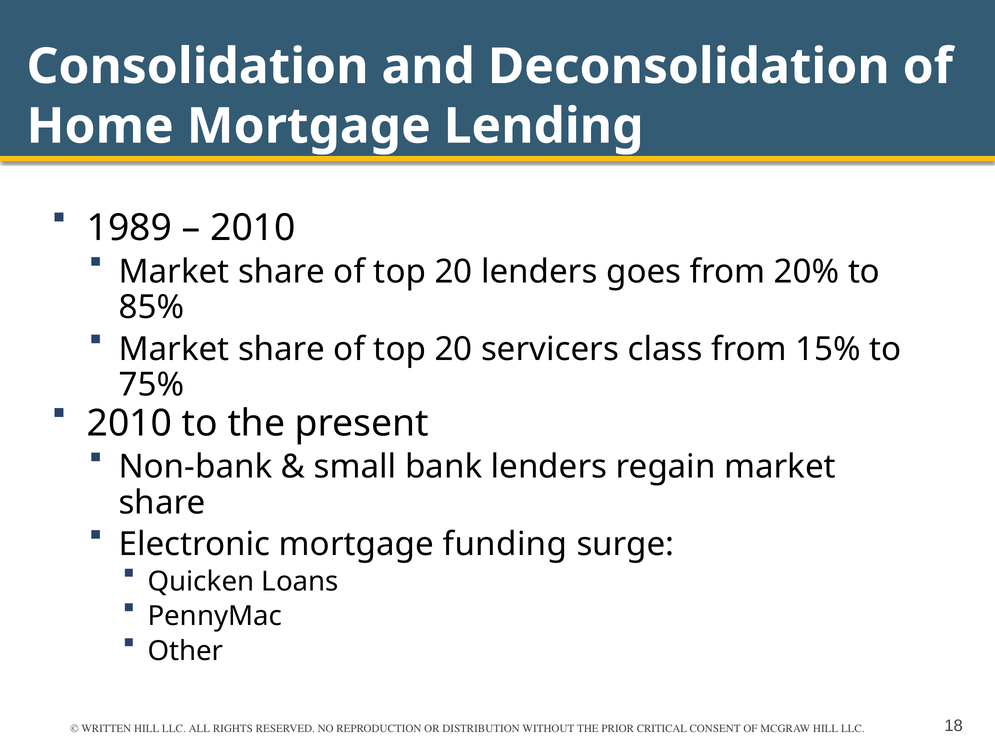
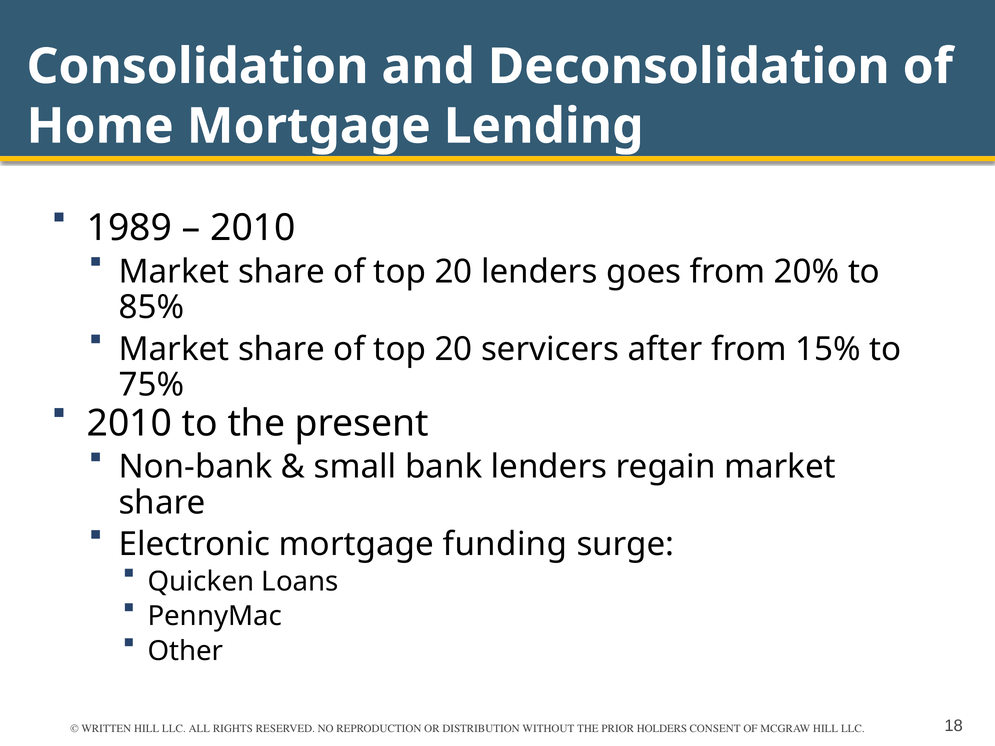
class: class -> after (665, 349)
CRITICAL: CRITICAL -> HOLDERS (662, 729)
